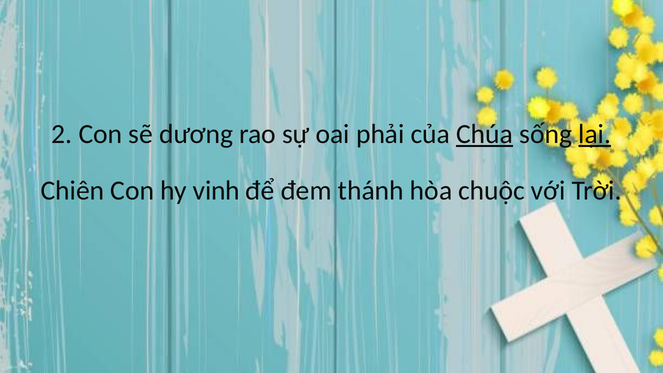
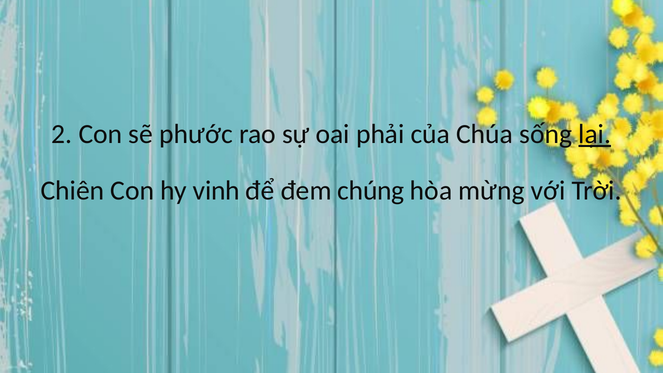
dương: dương -> phước (196, 134)
Chúa underline: present -> none (485, 134)
thánh: thánh -> chúng (371, 191)
chuộc: chuộc -> mừng (492, 191)
